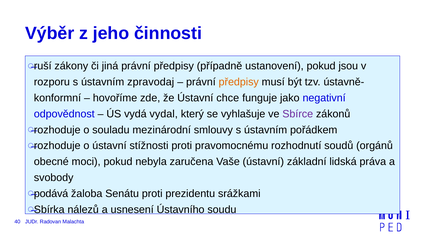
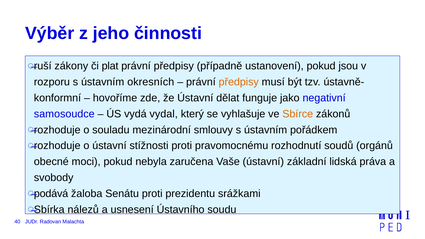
jiná: jiná -> plat (110, 66)
zpravodaj: zpravodaj -> okresních (151, 82)
chce: chce -> dělat (228, 98)
odpovědnost: odpovědnost -> samosoudce (64, 114)
Sbírce colour: purple -> orange (298, 114)
